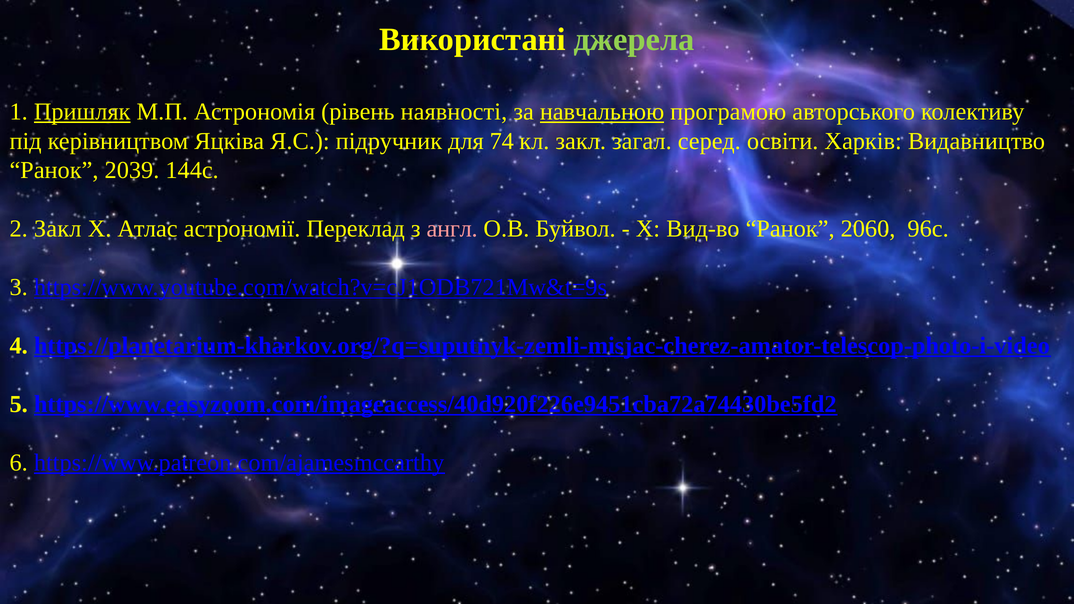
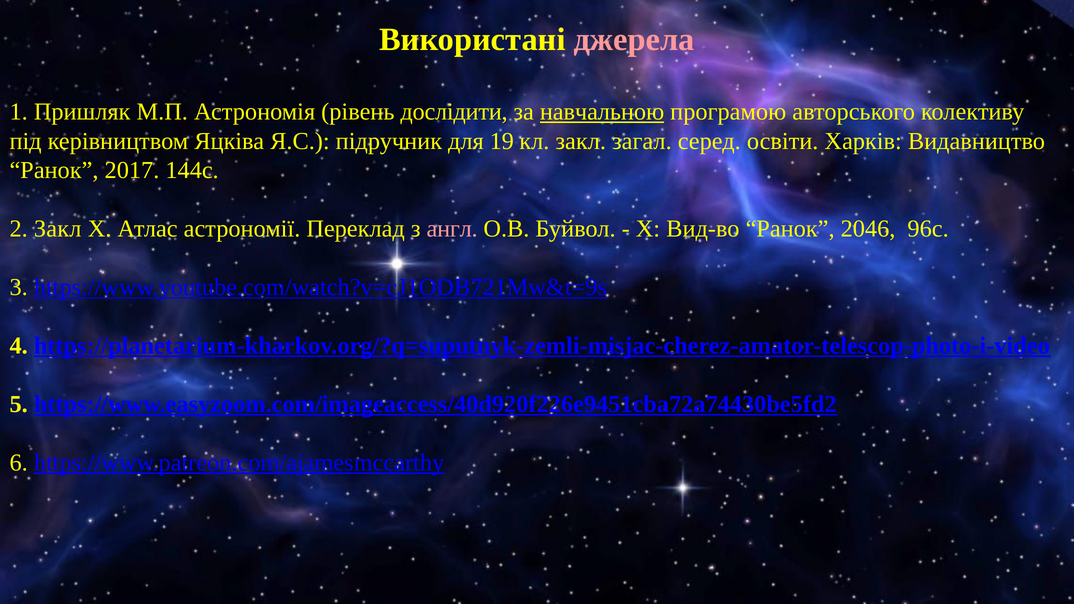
джерела colour: light green -> pink (634, 39)
Пришляк underline: present -> none (82, 112)
наявності: наявності -> дослідити (454, 112)
74: 74 -> 19 (502, 141)
2039: 2039 -> 2017 (132, 170)
2060: 2060 -> 2046 (868, 229)
